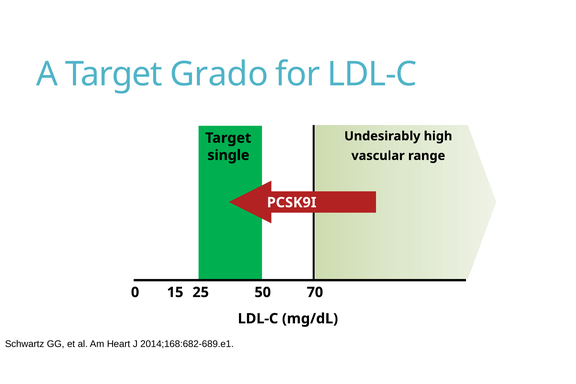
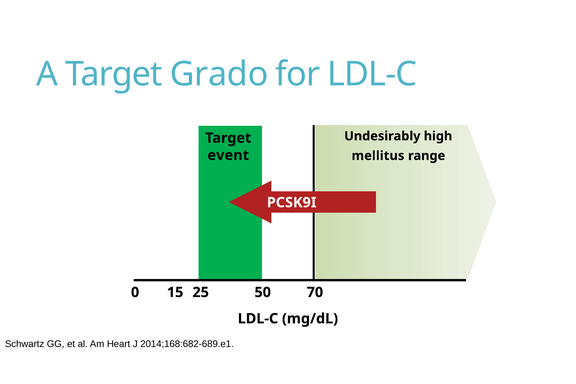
single: single -> event (228, 155)
vascular: vascular -> mellitus (378, 156)
